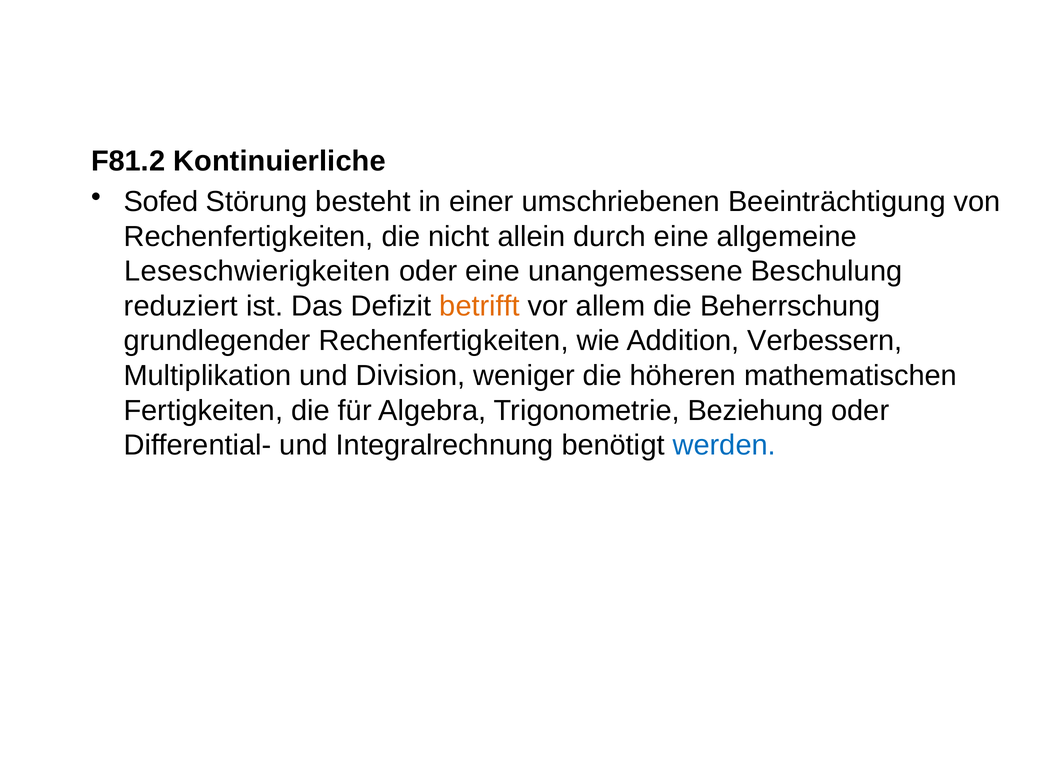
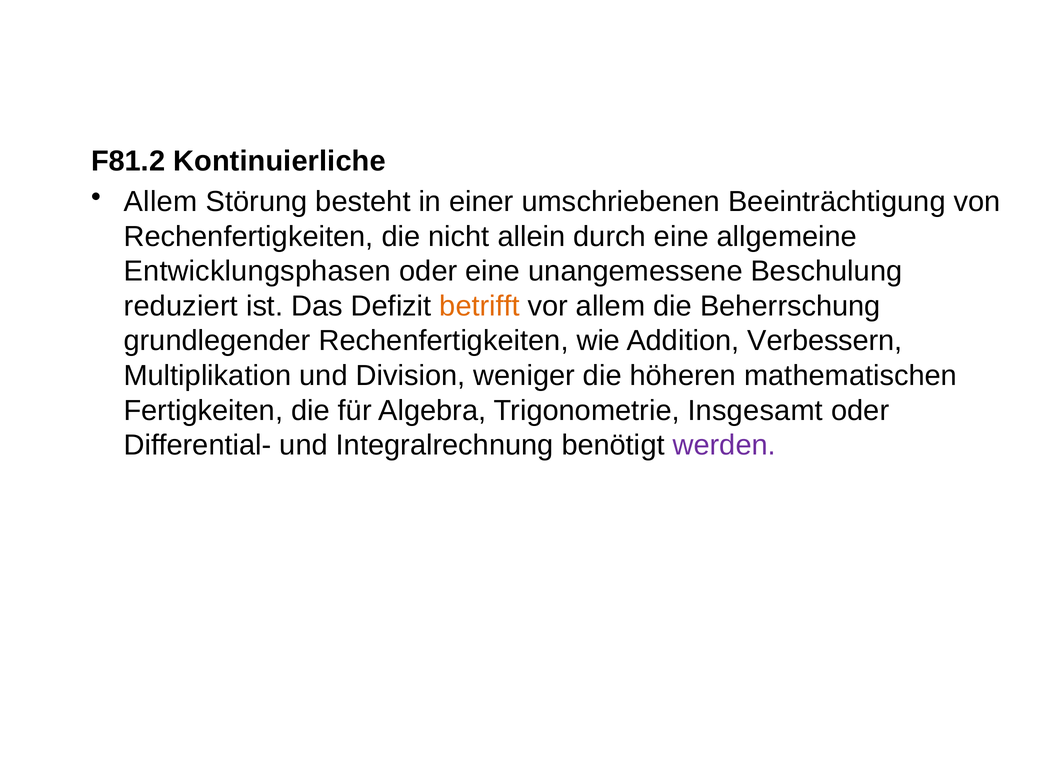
Sofed: Sofed -> Allem (161, 202)
Leseschwierigkeiten: Leseschwierigkeiten -> Entwicklungsphasen (257, 271)
Beziehung: Beziehung -> Insgesamt (755, 411)
werden colour: blue -> purple (724, 445)
